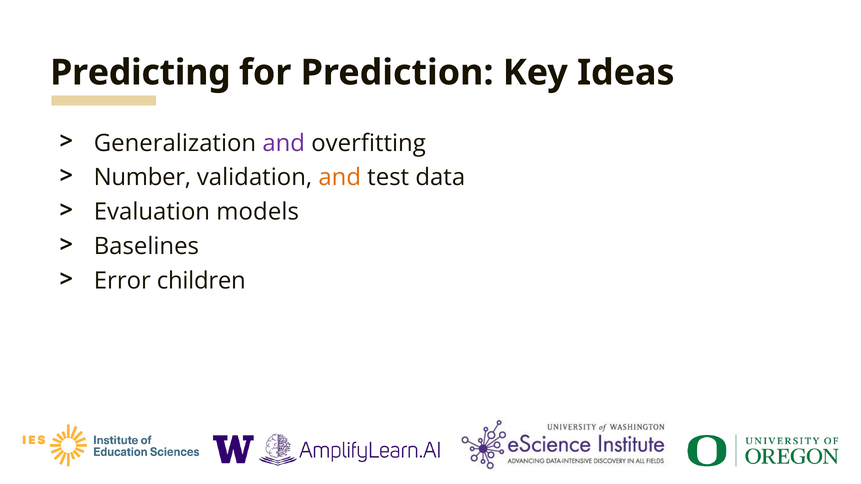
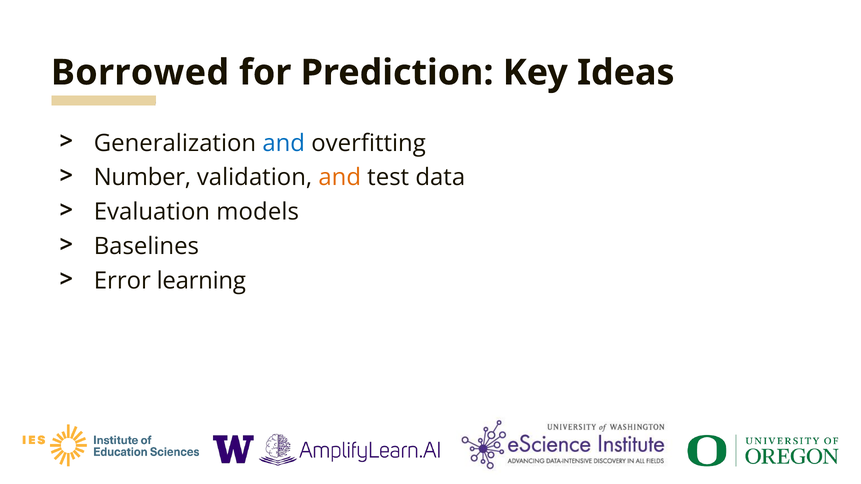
Predicting: Predicting -> Borrowed (140, 73)
and colour: purple -> blue (284, 143)
children: children -> learning (201, 281)
